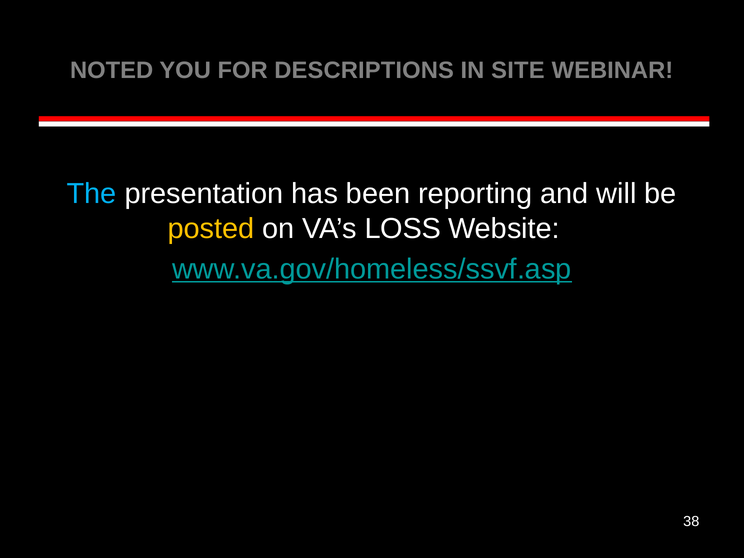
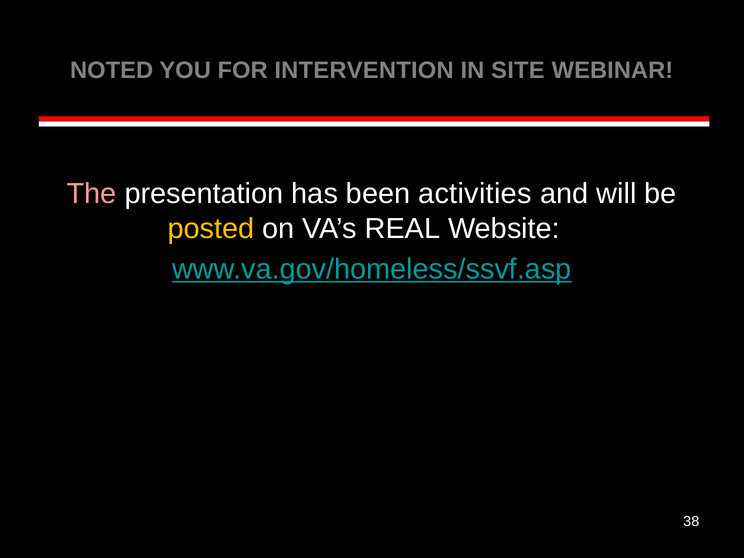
DESCRIPTIONS: DESCRIPTIONS -> INTERVENTION (364, 70)
The colour: light blue -> pink (92, 194)
reporting: reporting -> activities (475, 194)
LOSS: LOSS -> REAL (403, 229)
